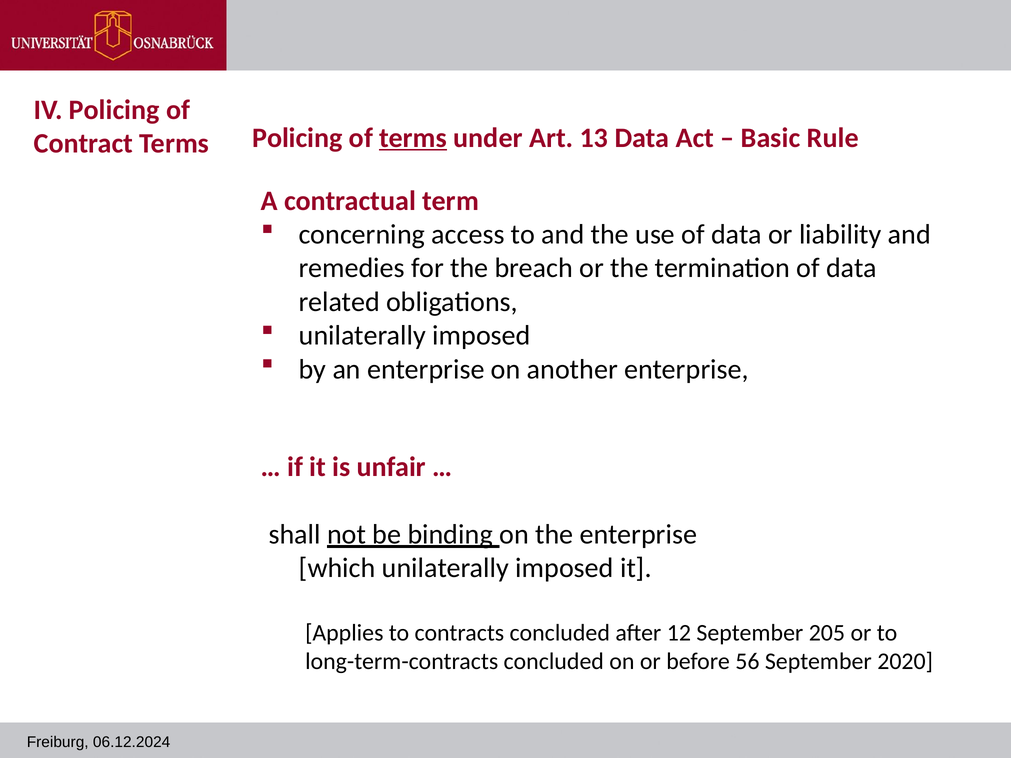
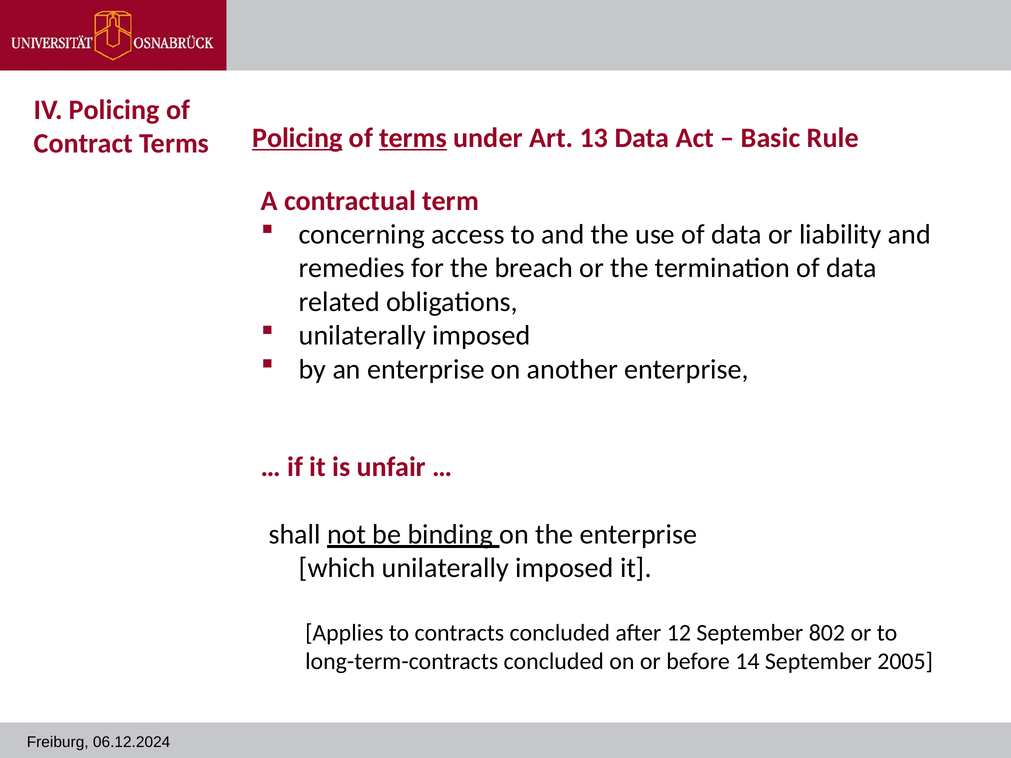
Policing underline: none -> present (297, 138)
205: 205 -> 802 (827, 633)
56: 56 -> 14 (747, 662)
2020: 2020 -> 2005 (905, 662)
